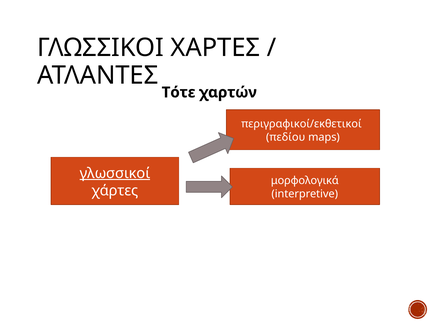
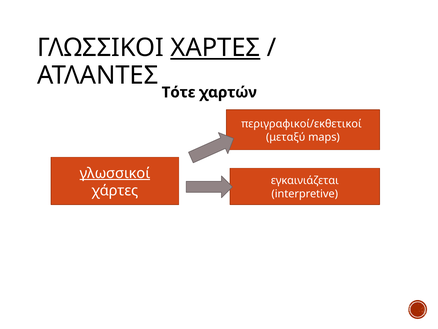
ΧΑΡΤΕΣ underline: none -> present (215, 48)
πεδίου: πεδίου -> μεταξύ (286, 137)
μορφολογικά: μορφολογικά -> εγκαινιάζεται (305, 180)
